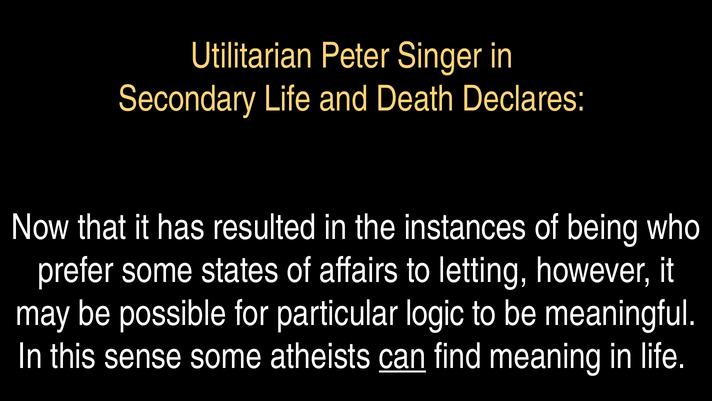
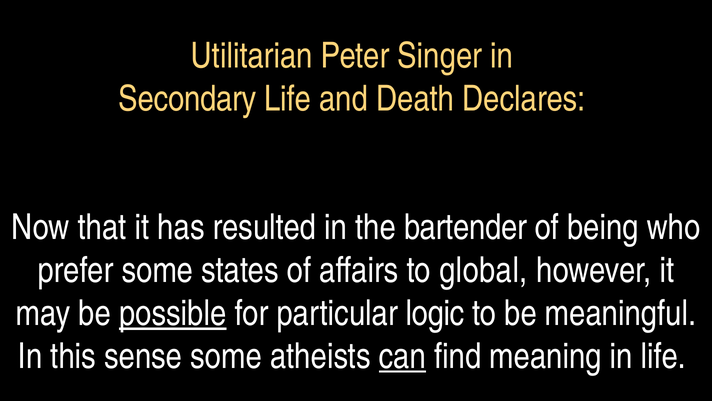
instances: instances -> bartender (465, 227)
letting: letting -> global (483, 270)
possible underline: none -> present (173, 313)
